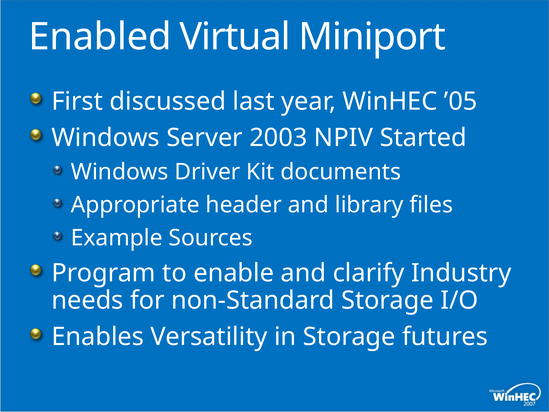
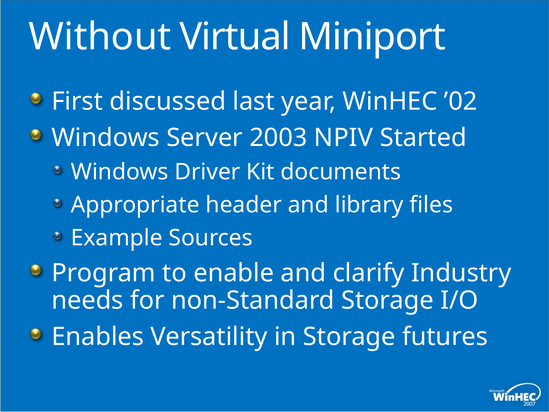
Enabled: Enabled -> Without (100, 37)
’05: ’05 -> ’02 (461, 101)
